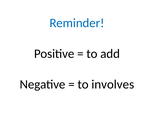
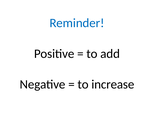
involves: involves -> increase (113, 85)
